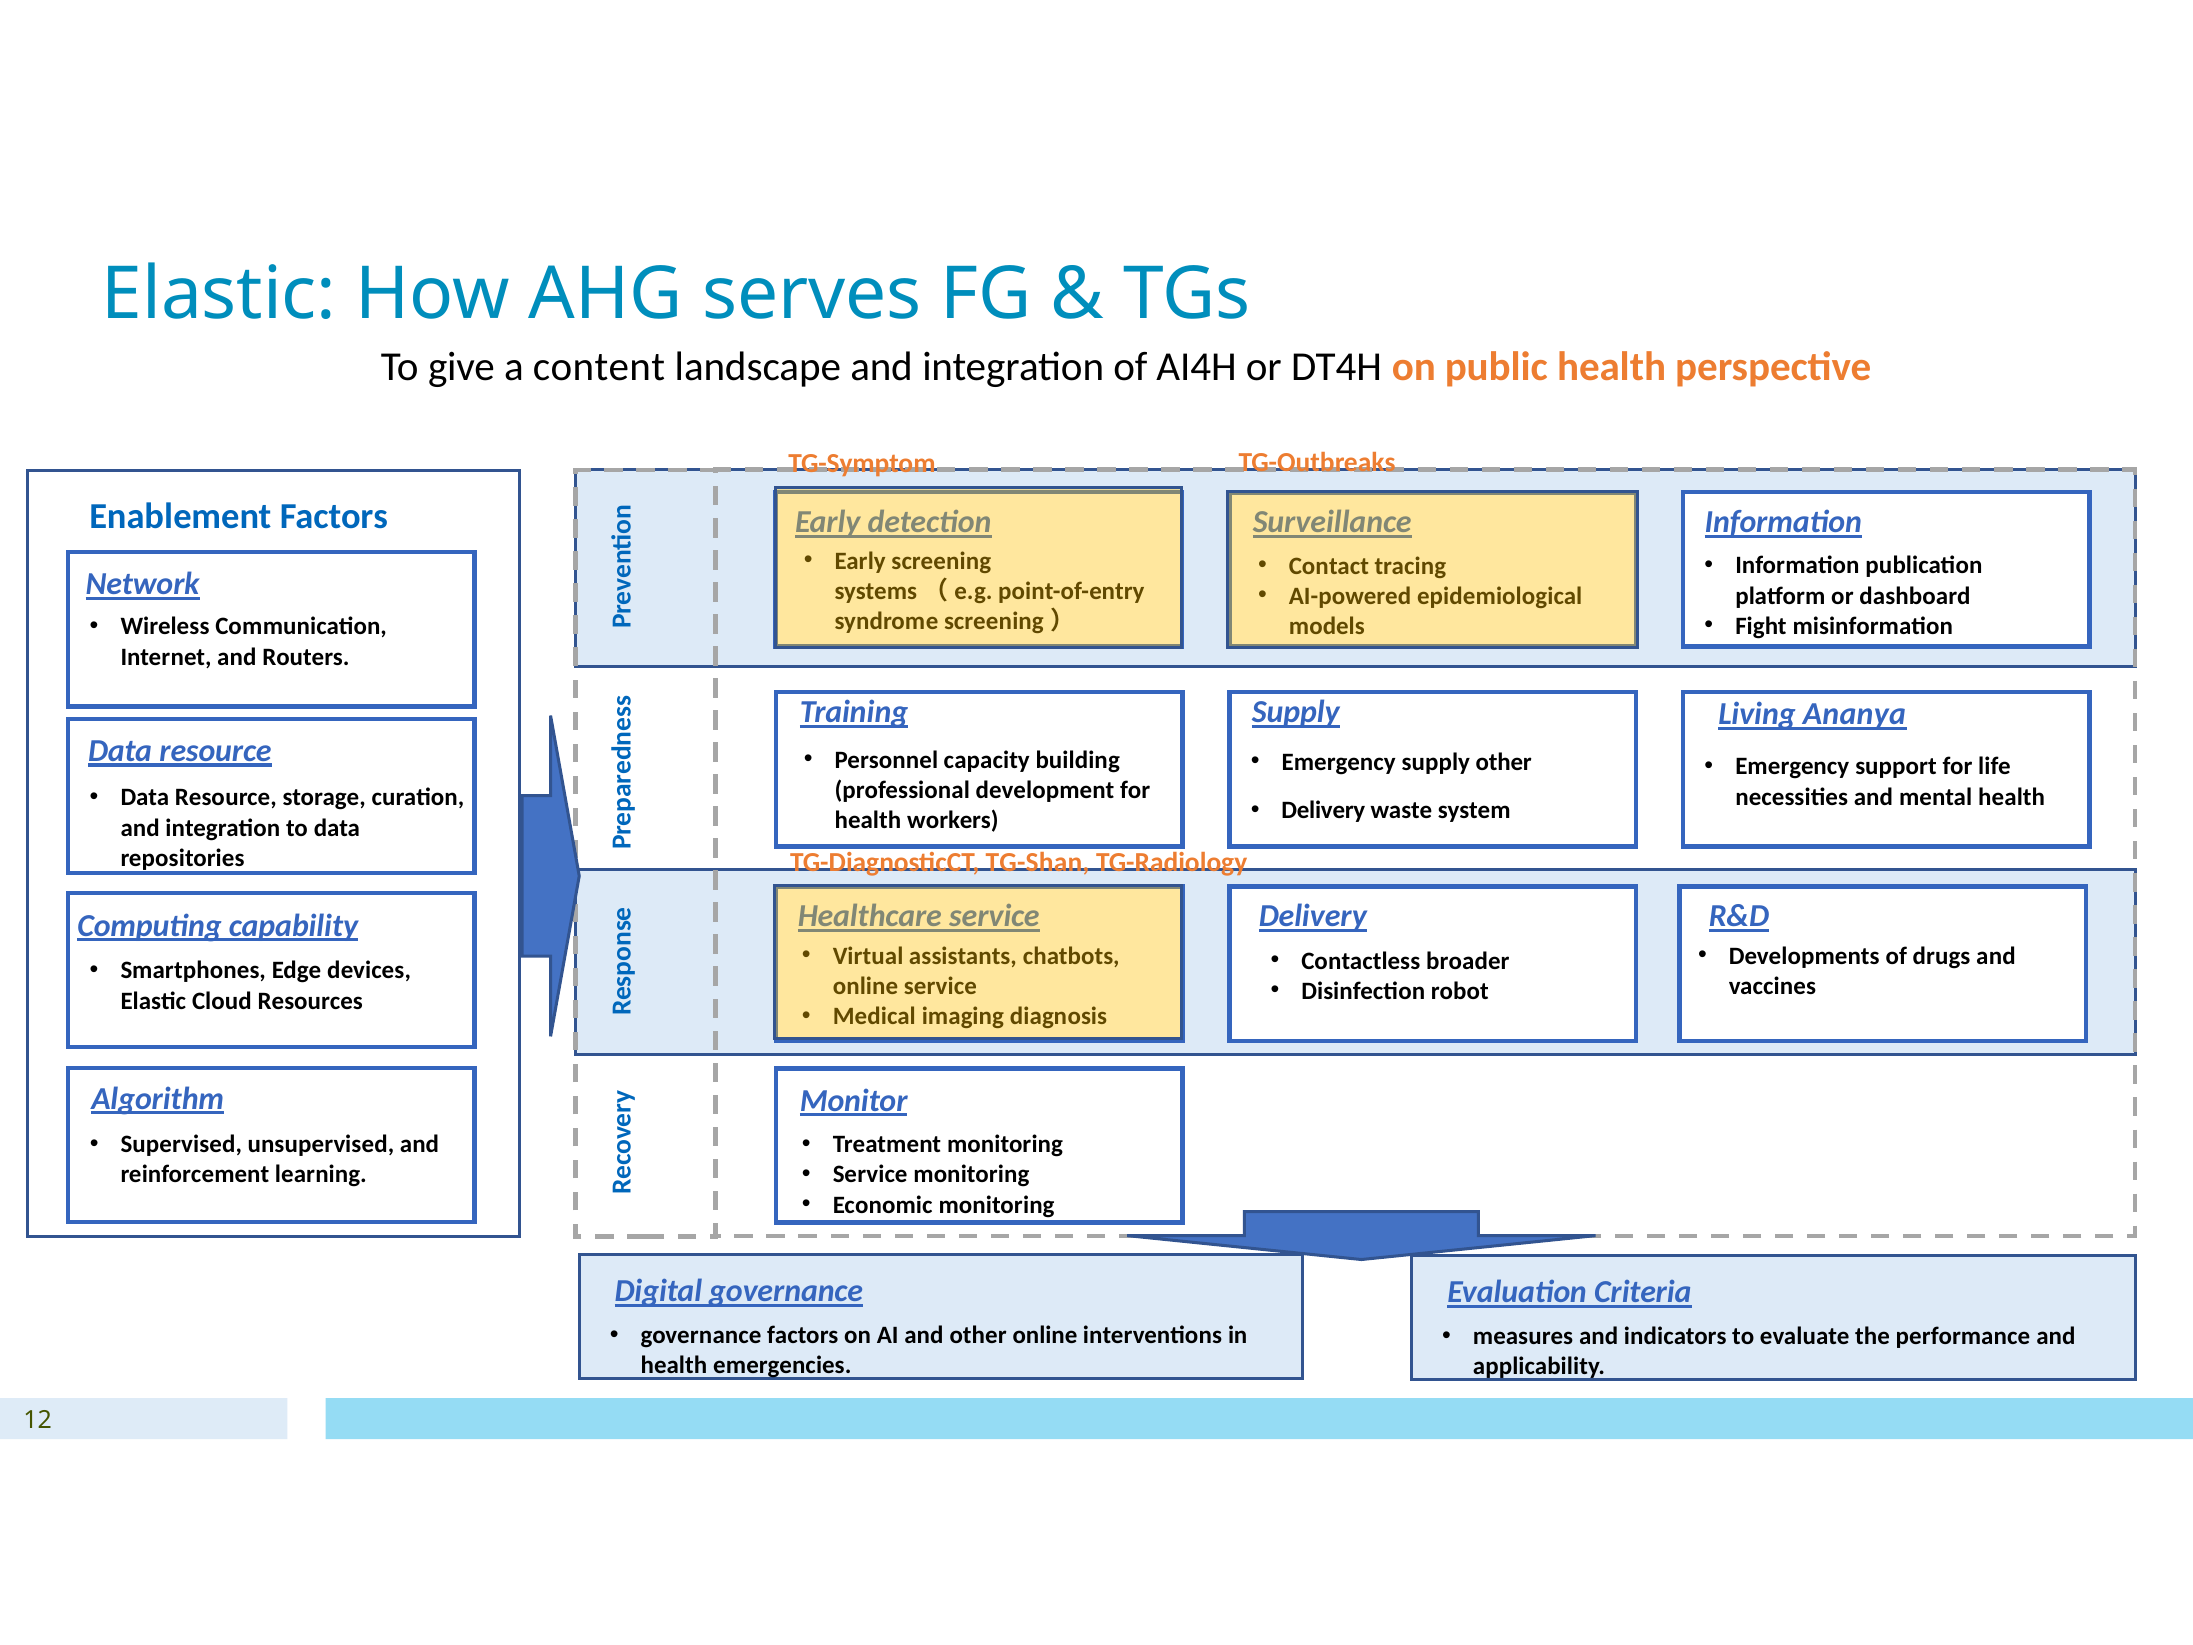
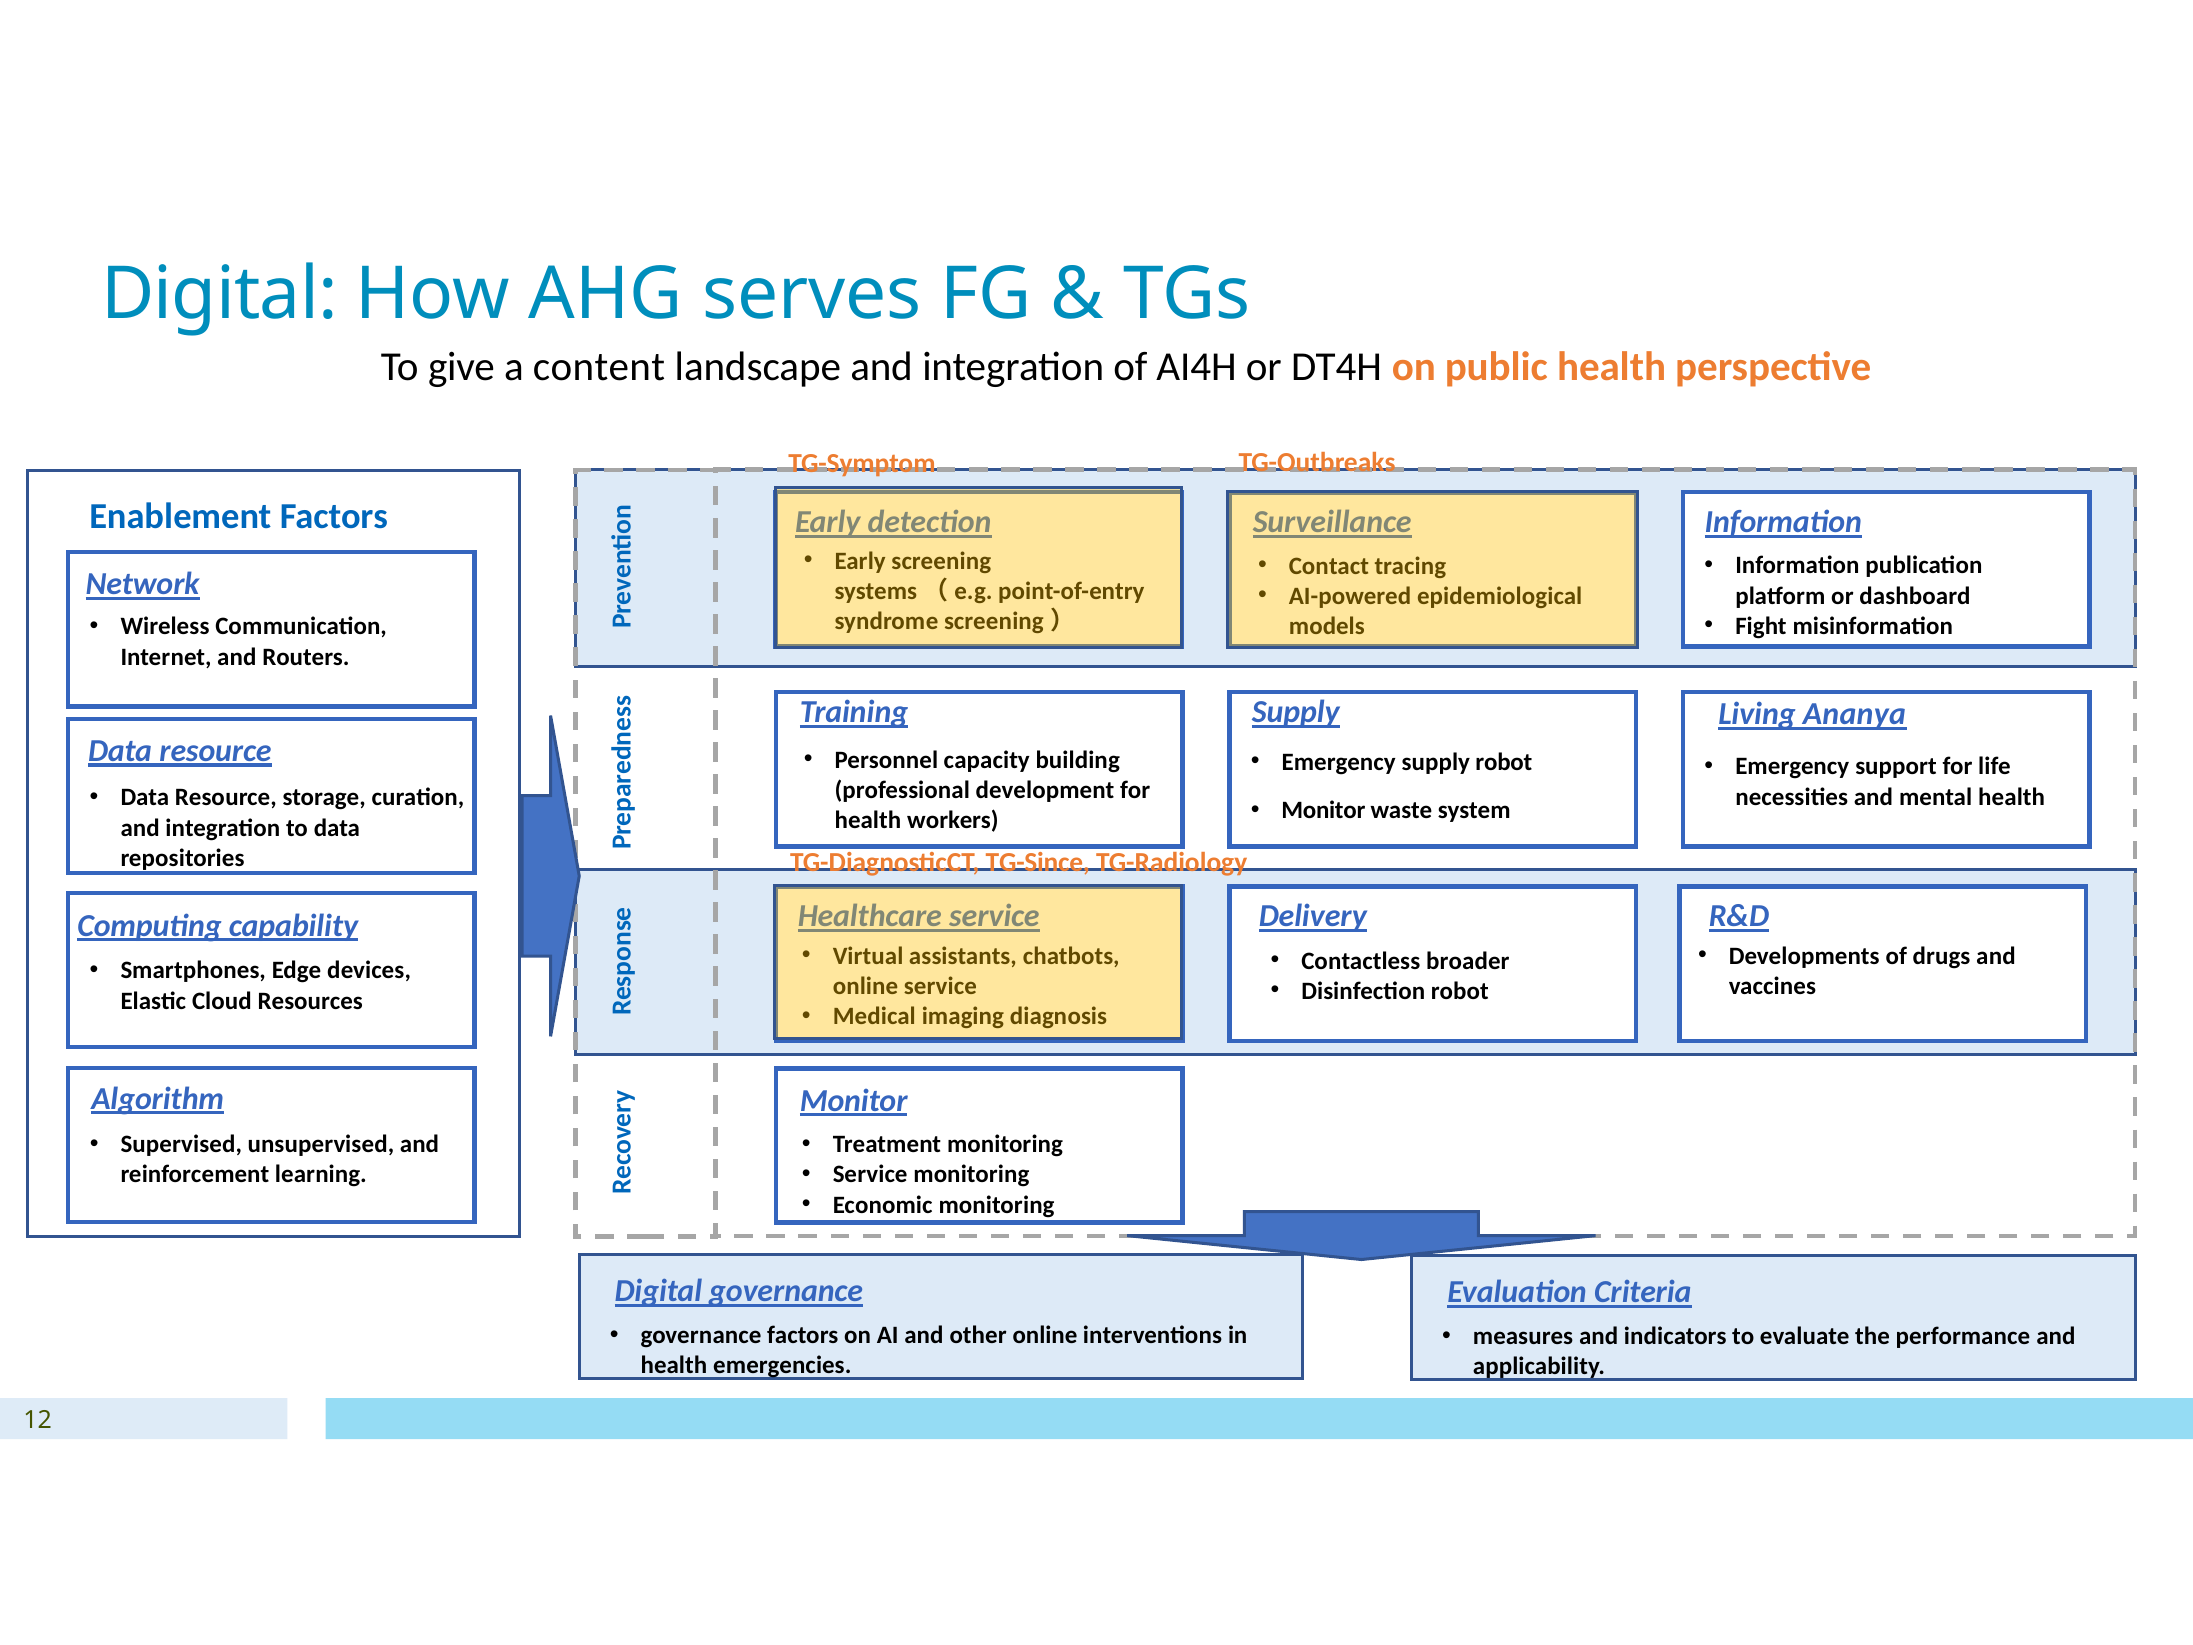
Elastic: Elastic -> Digital (219, 294)
supply other: other -> robot (1504, 762)
Delivery: Delivery -> Monitor (1323, 811)
TG-Shan: TG-Shan -> TG-Since (1038, 863)
